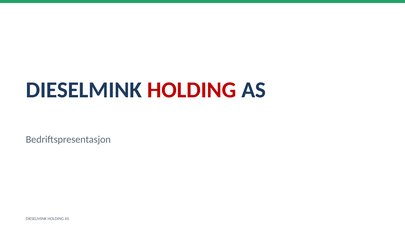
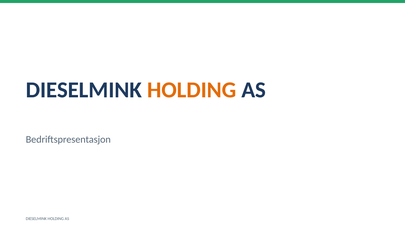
HOLDING colour: red -> orange (192, 90)
